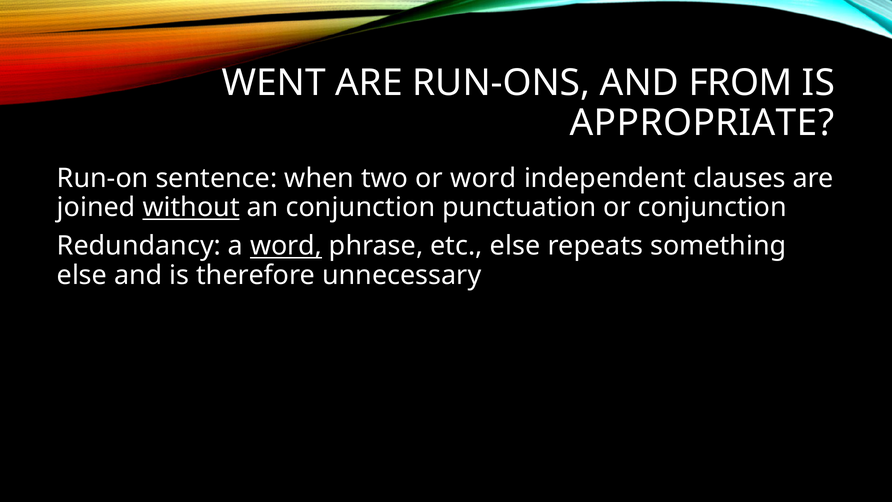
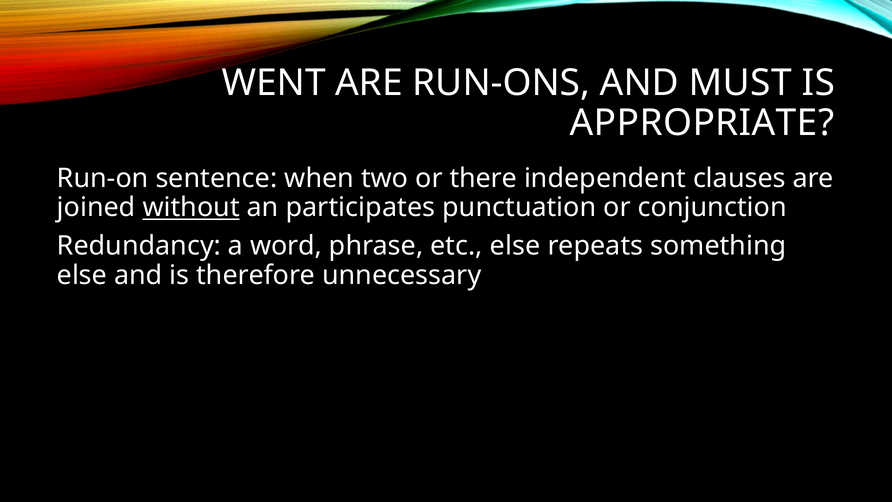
FROM: FROM -> MUST (740, 83)
or word: word -> there (483, 178)
an conjunction: conjunction -> participates (360, 207)
word underline: present -> none (286, 246)
